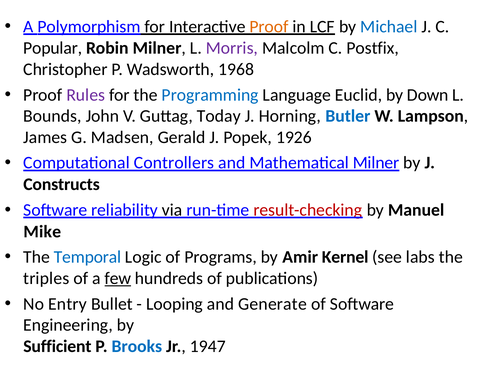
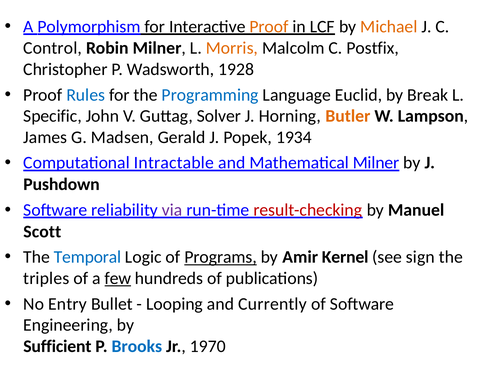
Michael colour: blue -> orange (389, 27)
Popular: Popular -> Control (53, 48)
Morris colour: purple -> orange (232, 48)
1968: 1968 -> 1928 (236, 69)
Rules colour: purple -> blue (86, 95)
Down: Down -> Break (428, 95)
Bounds: Bounds -> Specific (53, 116)
Today: Today -> Solver (219, 116)
Butler colour: blue -> orange (348, 116)
1926: 1926 -> 1934 (294, 137)
Controllers: Controllers -> Intractable (174, 163)
Constructs: Constructs -> Pushdown (61, 185)
via colour: black -> purple (172, 210)
Mike: Mike -> Scott (42, 232)
Programs underline: none -> present (221, 257)
labs: labs -> sign (420, 257)
Generate: Generate -> Currently (273, 304)
1947: 1947 -> 1970 (208, 347)
